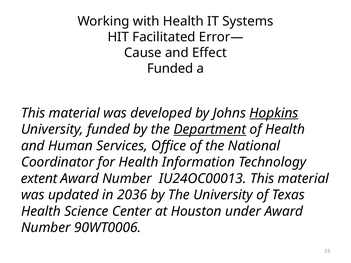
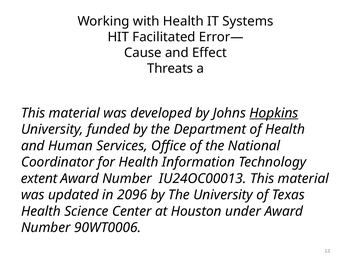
Funded: Funded -> Threats (170, 69)
Department underline: present -> none (210, 130)
2036: 2036 -> 2096 (132, 195)
